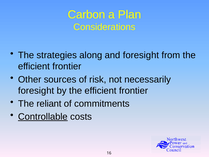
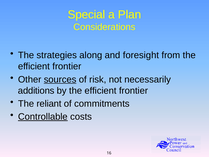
Carbon: Carbon -> Special (86, 15)
sources underline: none -> present (60, 79)
foresight: foresight -> additions (36, 90)
